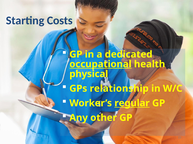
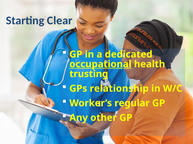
Costs: Costs -> Clear (60, 21)
physical: physical -> trusting (89, 74)
regular underline: present -> none (132, 104)
